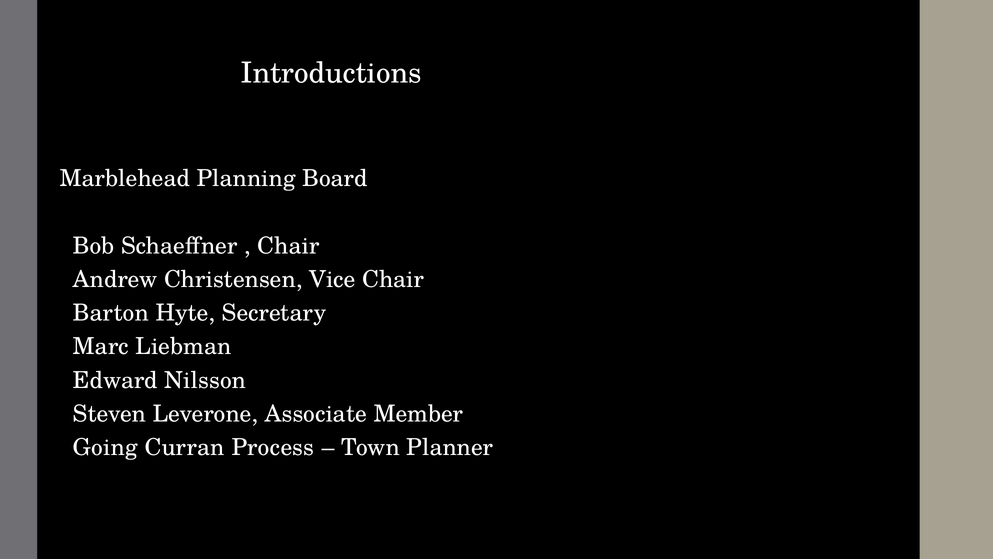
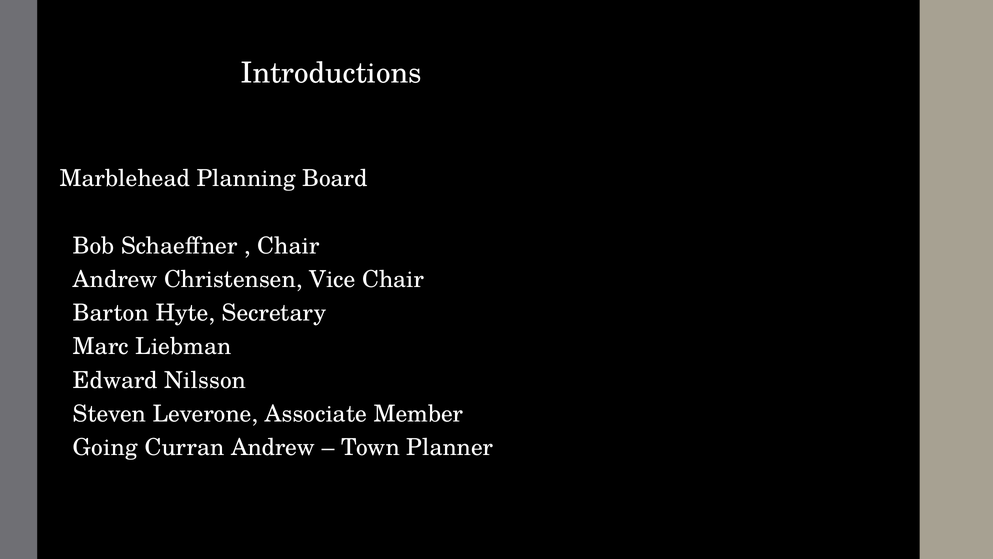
Curran Process: Process -> Andrew (273, 447)
